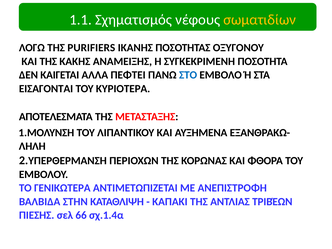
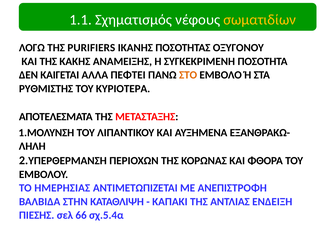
ΣΤΟ colour: blue -> orange (188, 75)
ΕΙΣΑΓΟΝΤΑΙ: ΕΙΣΑΓΟΝΤΑΙ -> ΡΥΘΜΙΣΤΗΣ (46, 89)
ΓΕΝΙΚΩΤΕΡΑ: ΓΕΝΙΚΩΤΕΡΑ -> ΗΜΕΡΗΣΙΑΣ (62, 188)
ΤΡΙΒΈΩΝ: ΤΡΙΒΈΩΝ -> ΕΝΔΕΙΞΗ (272, 202)
σχ.1.4α: σχ.1.4α -> σχ.5.4α (106, 215)
